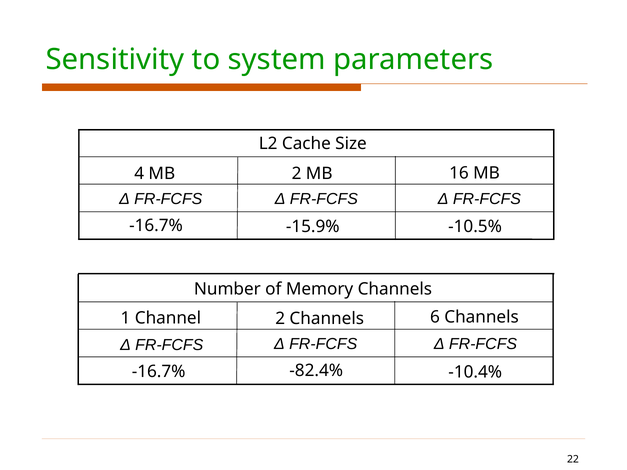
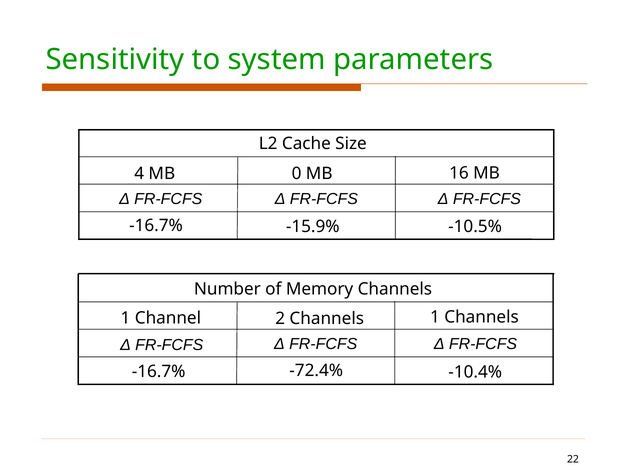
MB 2: 2 -> 0 (297, 174)
2 Channels 6: 6 -> 1 (435, 317)
-82.4%: -82.4% -> -72.4% (316, 371)
